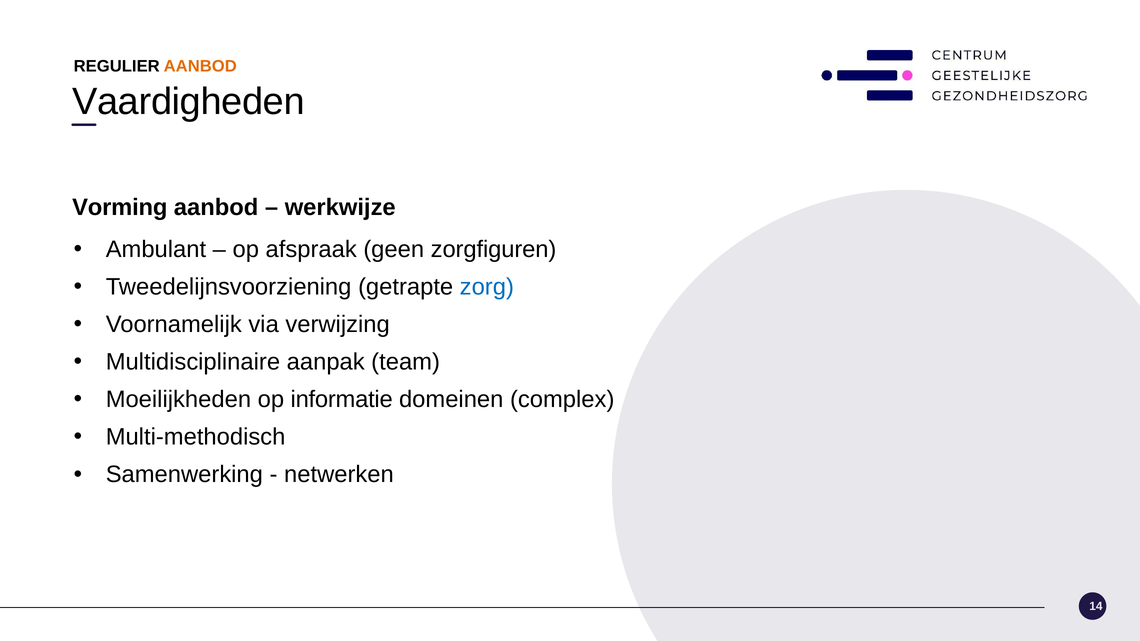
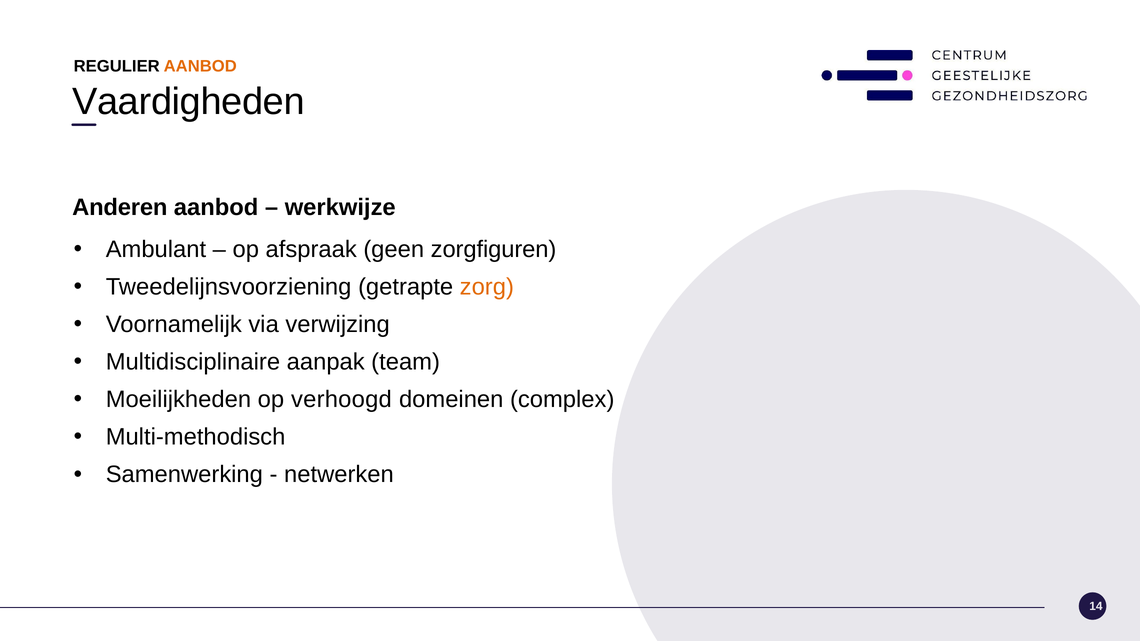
Vorming: Vorming -> Anderen (120, 207)
zorg colour: blue -> orange (487, 287)
informatie: informatie -> verhoogd (341, 400)
